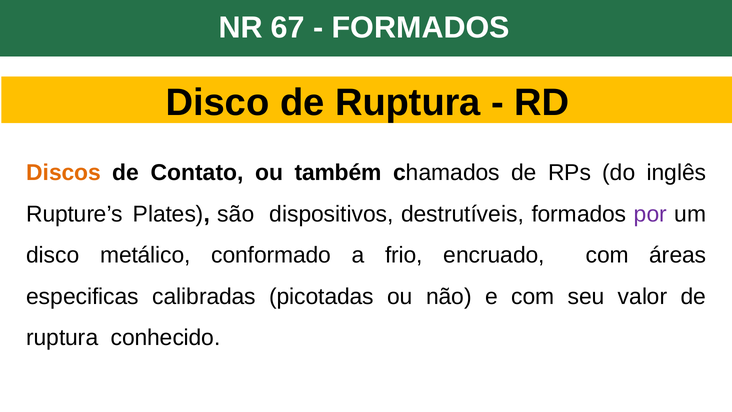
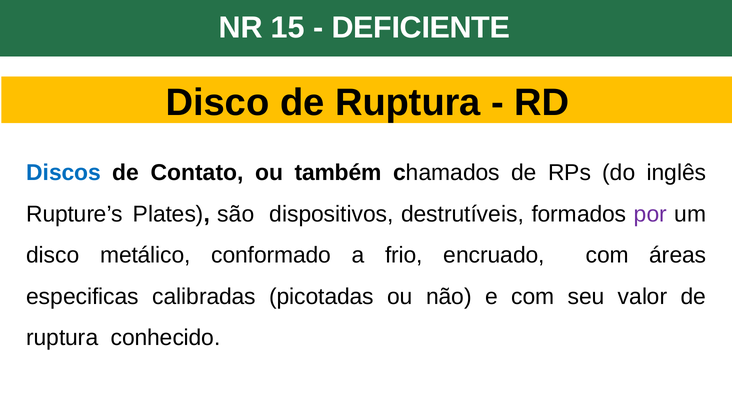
67: 67 -> 15 (288, 28)
FORMADOS: FORMADOS -> DEFICIENTE (421, 28)
Discos colour: orange -> blue (64, 173)
